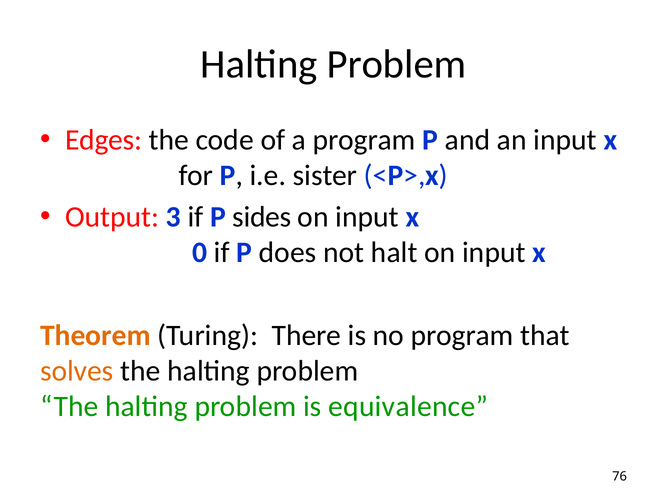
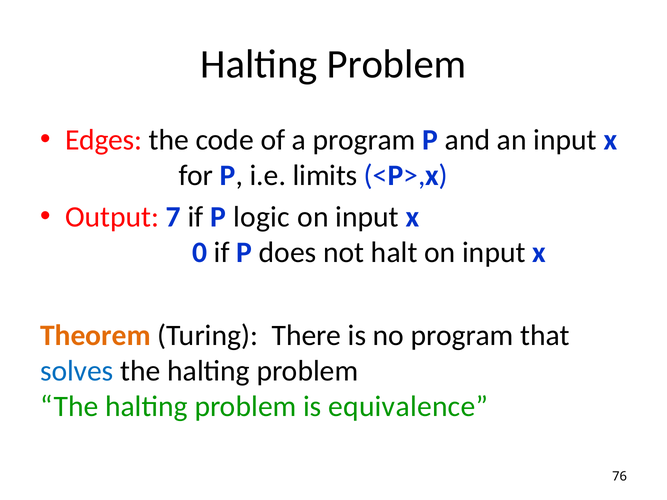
sister: sister -> limits (325, 176)
3: 3 -> 7 (173, 217)
sides: sides -> logic (262, 217)
solves colour: orange -> blue (77, 371)
